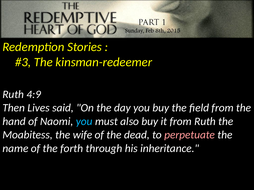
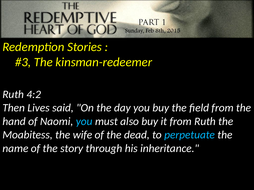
4:9: 4:9 -> 4:2 (34, 95)
perpetuate colour: pink -> light blue (190, 135)
forth: forth -> story (72, 149)
